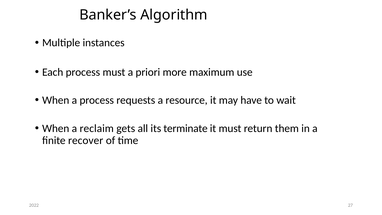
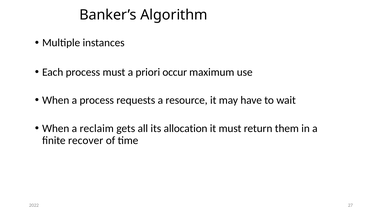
more: more -> occur (175, 72)
terminate: terminate -> allocation (186, 128)
